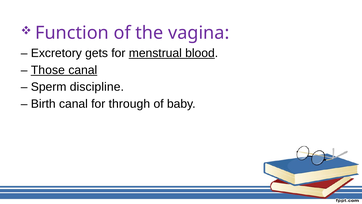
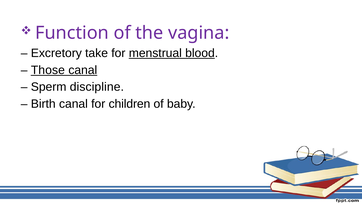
gets: gets -> take (97, 53)
through: through -> children (129, 104)
